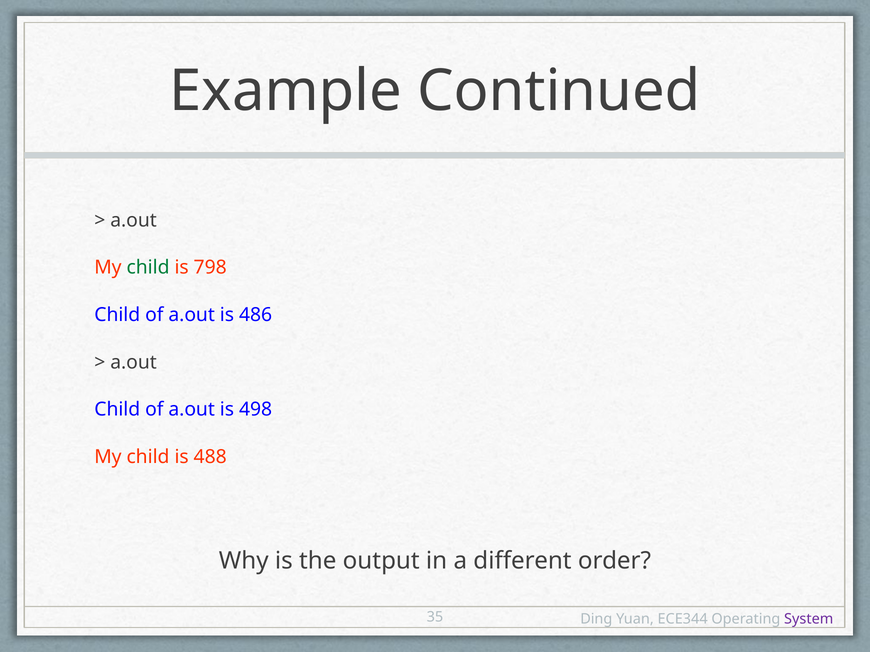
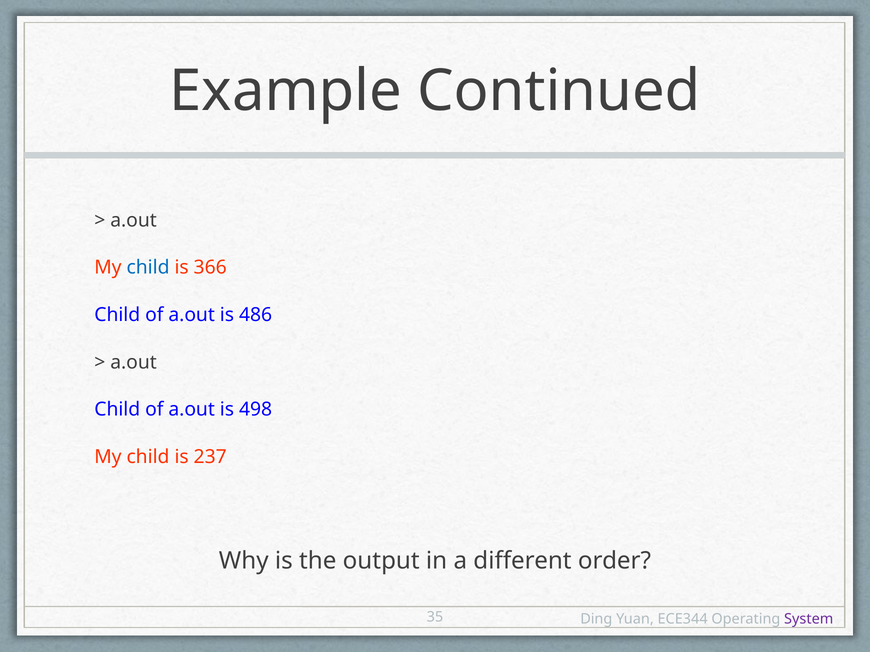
child colour: green -> blue (148, 268)
798: 798 -> 366 (210, 268)
488: 488 -> 237 (210, 457)
